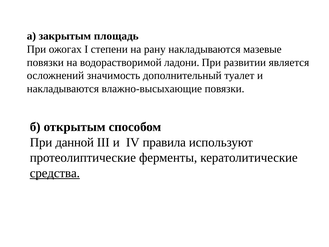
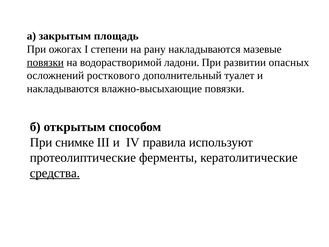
повязки underline: none -> present (45, 62)
является: является -> опасных (289, 62)
значимость: значимость -> росткового (113, 75)
данной: данной -> снимке (75, 142)
